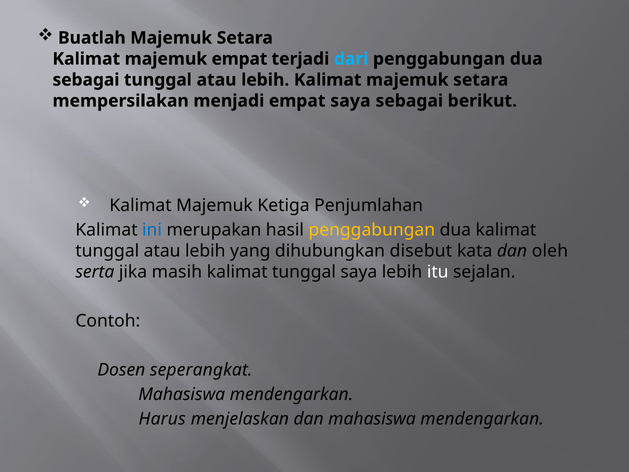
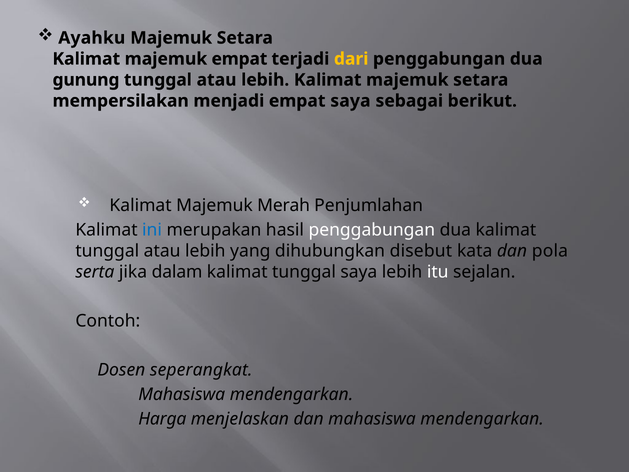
Buatlah: Buatlah -> Ayahku (92, 38)
dari colour: light blue -> yellow (351, 59)
sebagai: sebagai -> gunung (86, 80)
Ketiga: Ketiga -> Merah (284, 205)
penggabungan colour: yellow -> white (372, 230)
oleh: oleh -> pola (550, 251)
masih: masih -> dalam (177, 272)
Harus: Harus -> Harga (162, 419)
